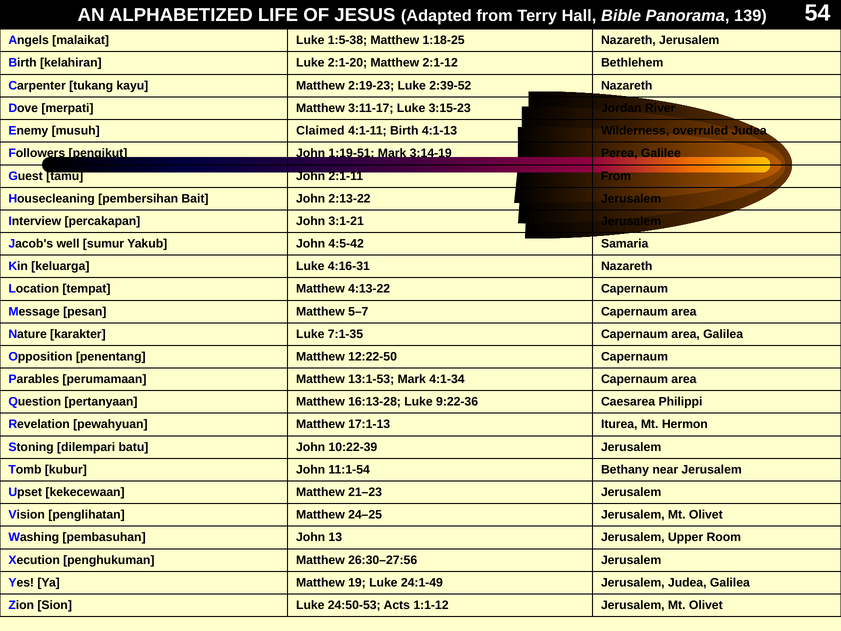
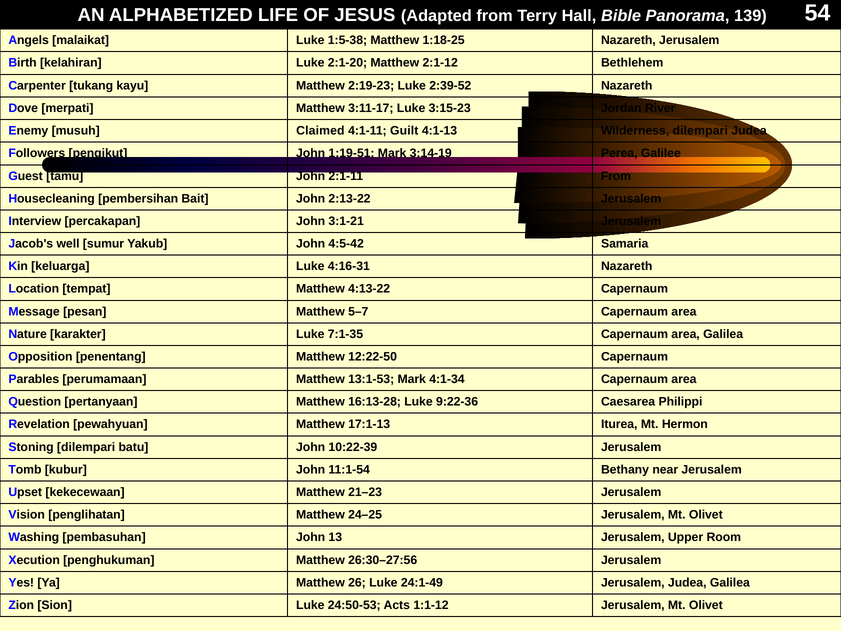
4:1-11 Birth: Birth -> Guilt (404, 131)
Wilderness overruled: overruled -> dilempari (700, 131)
19: 19 -> 26 (357, 582)
